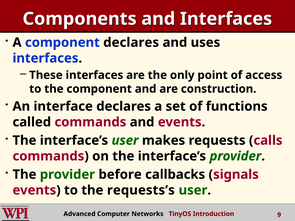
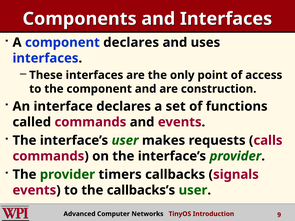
before: before -> timers (120, 175)
requests’s: requests’s -> callbacks’s (141, 190)
